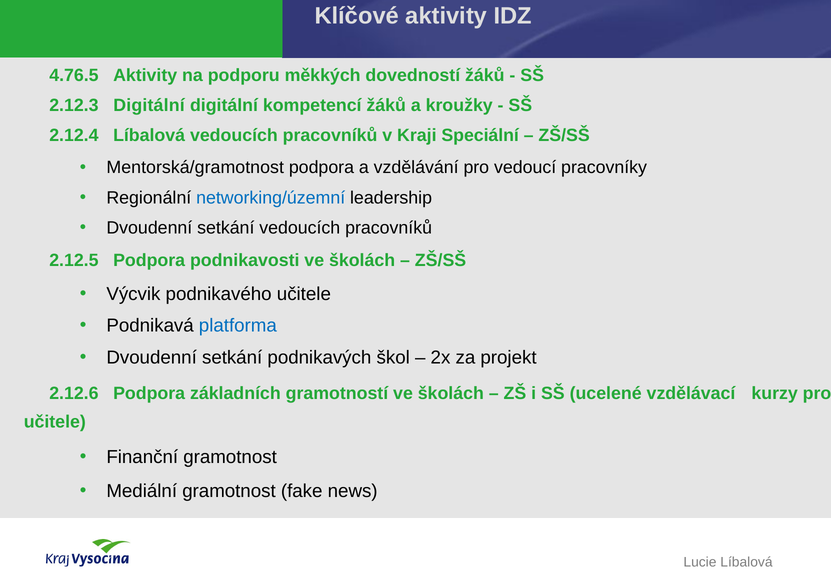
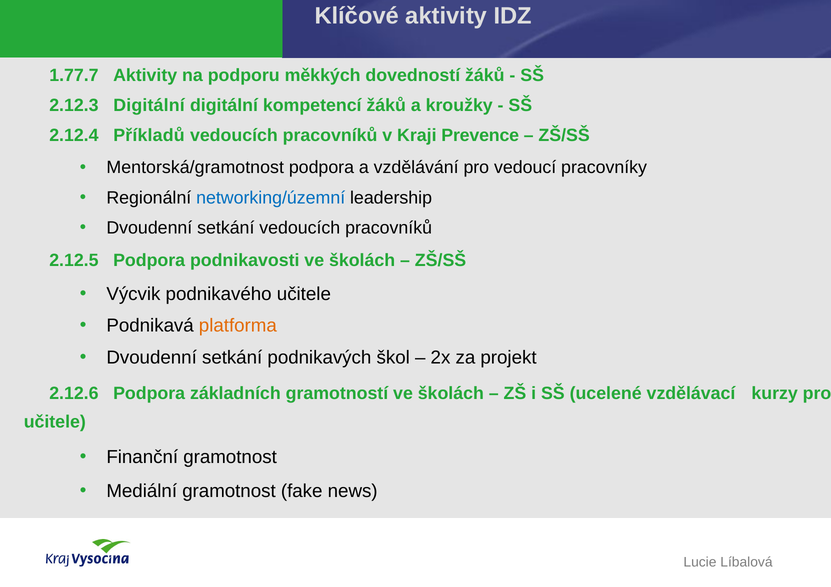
4.76.5: 4.76.5 -> 1.77.7 (74, 75)
2.12.4 Líbalová: Líbalová -> Příkladů (149, 136)
Speciální: Speciální -> Prevence (480, 136)
platforma colour: blue -> orange (238, 326)
